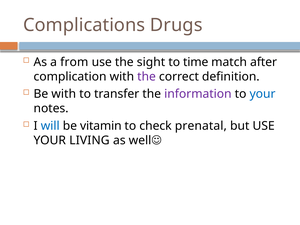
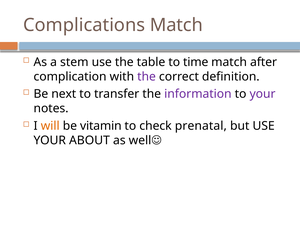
Complications Drugs: Drugs -> Match (176, 25)
from: from -> stem (74, 62)
sight: sight -> table (151, 62)
Be with: with -> next (64, 94)
your colour: blue -> purple (263, 94)
will colour: blue -> orange (50, 126)
LIVING: LIVING -> ABOUT (89, 140)
